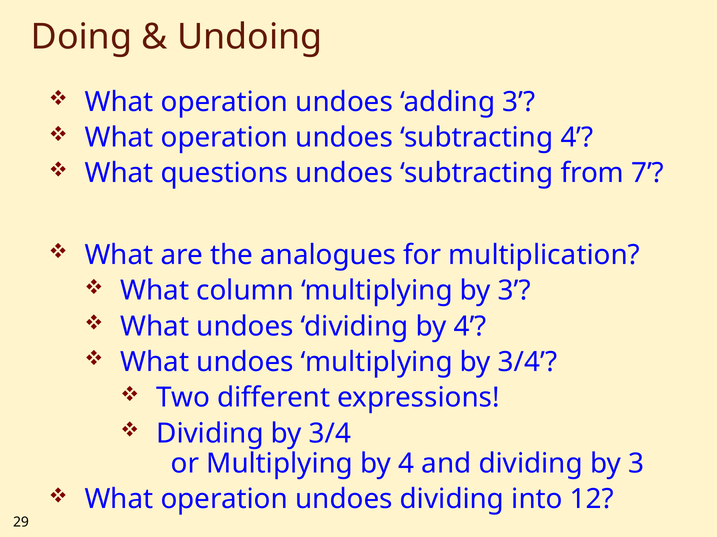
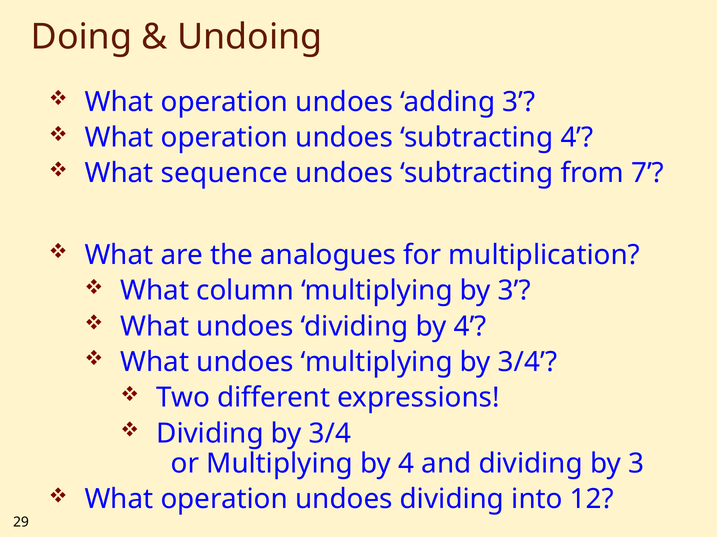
questions: questions -> sequence (224, 173)
